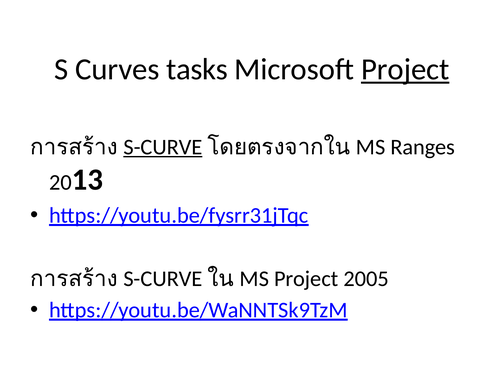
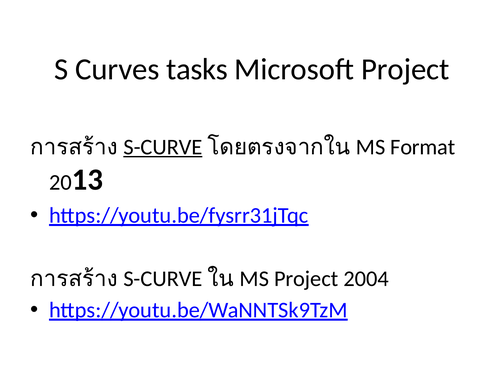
Project underline: present -> none (405, 69)
Ranges: Ranges -> Format (423, 147)
2005: 2005 -> 2004 (366, 279)
